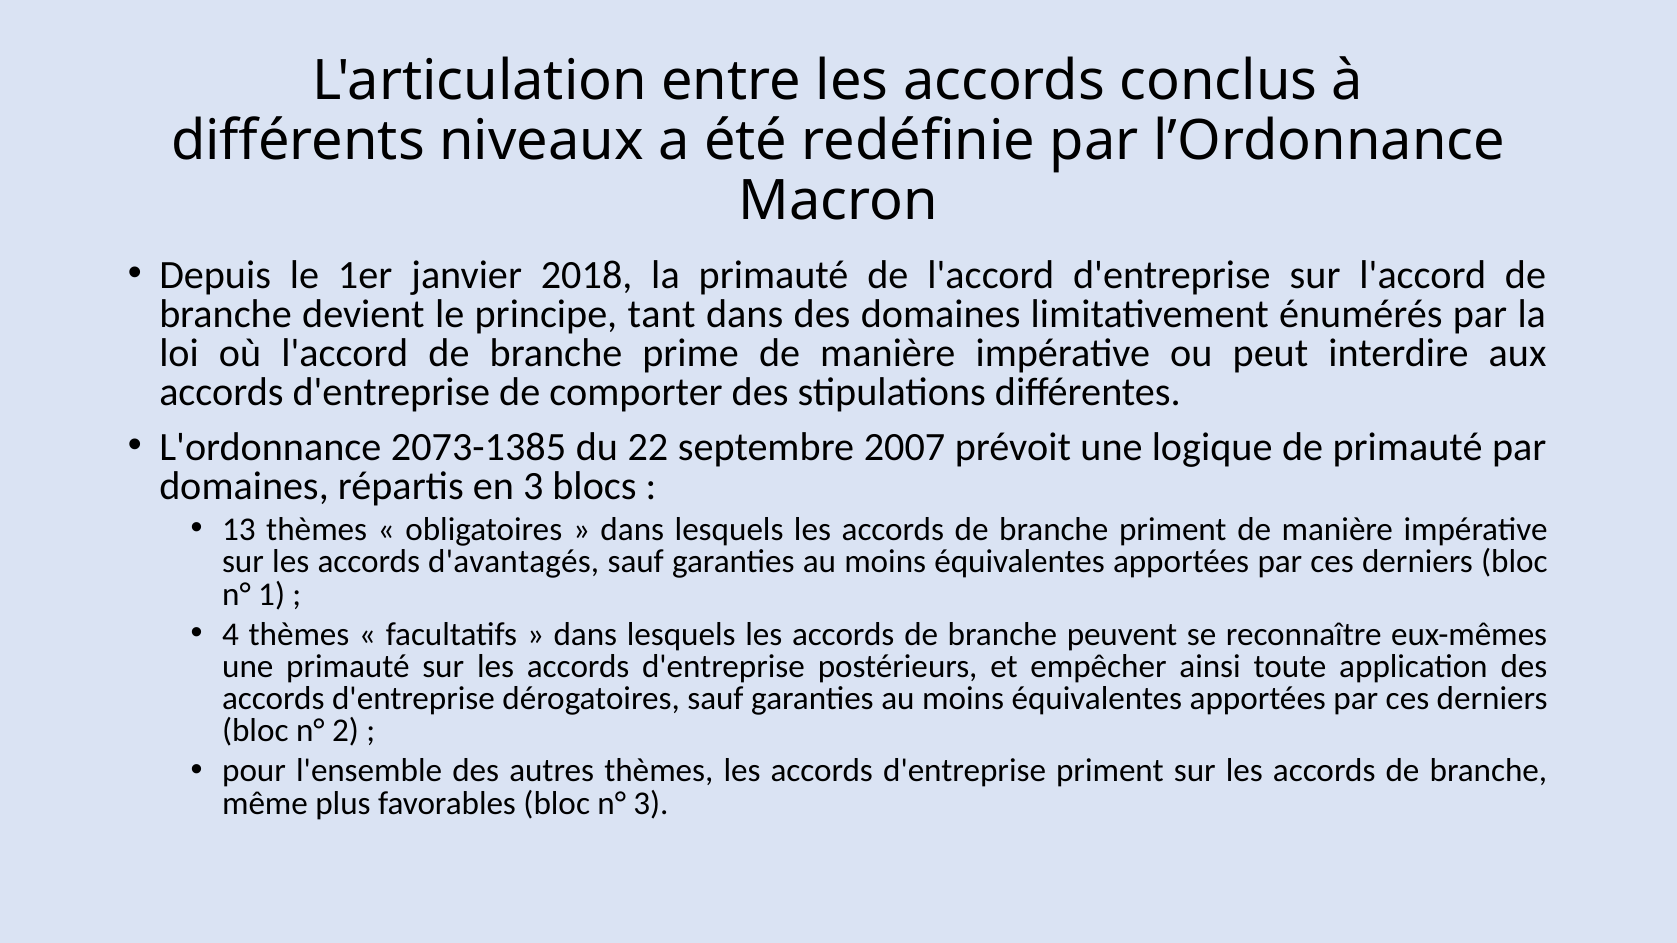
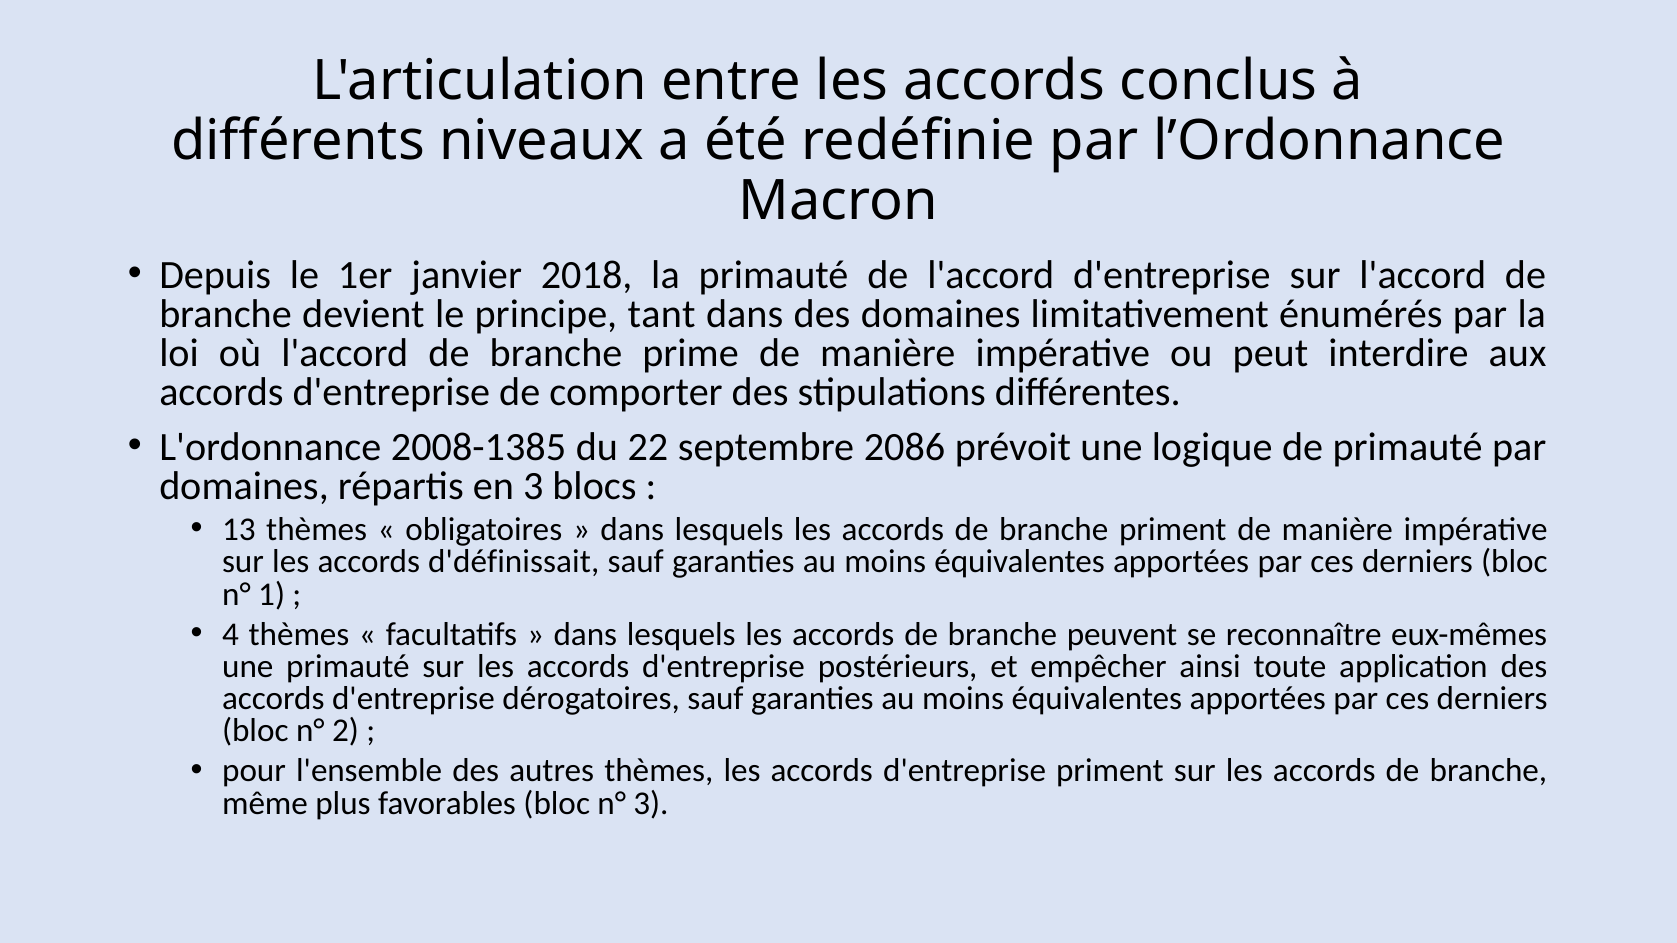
2073-1385: 2073-1385 -> 2008-1385 (479, 447)
2007: 2007 -> 2086 (905, 447)
d'avantagés: d'avantagés -> d'définissait (514, 562)
